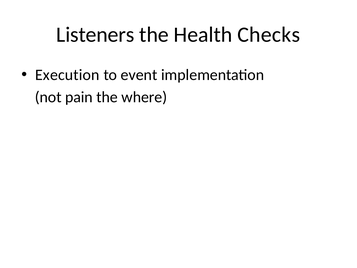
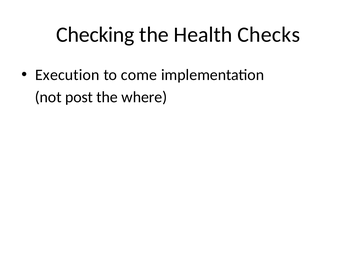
Listeners: Listeners -> Checking (95, 35)
event: event -> come (139, 75)
pain: pain -> post (79, 97)
